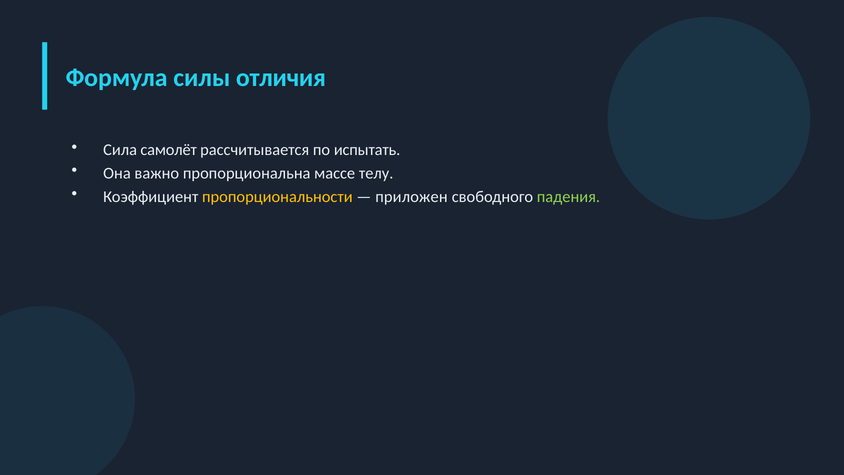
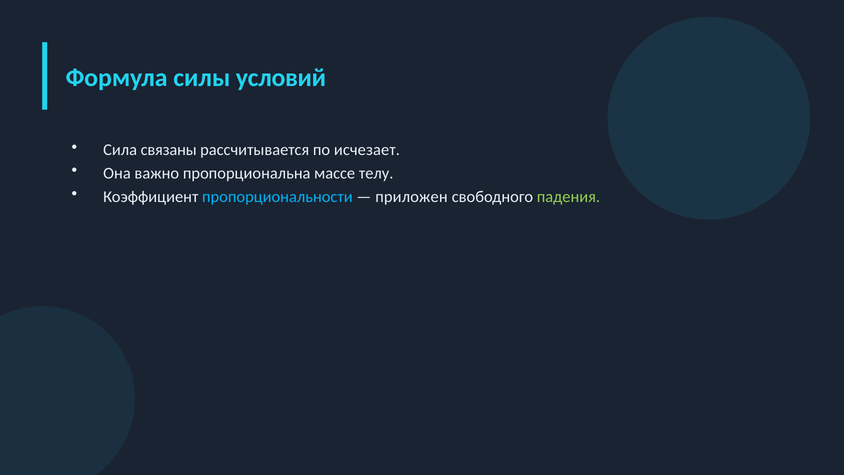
отличия: отличия -> условий (281, 78)
самолёт: самолёт -> связаны (169, 150)
испытать: испытать -> исчезает (367, 150)
пропорциональности colour: yellow -> light blue (277, 197)
